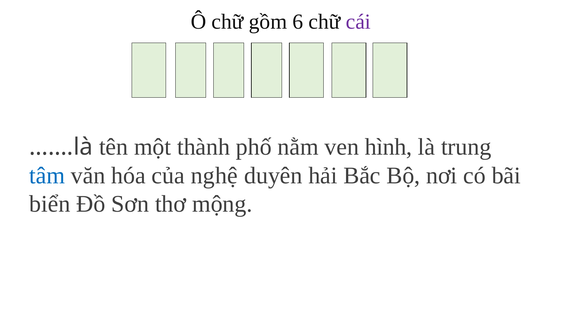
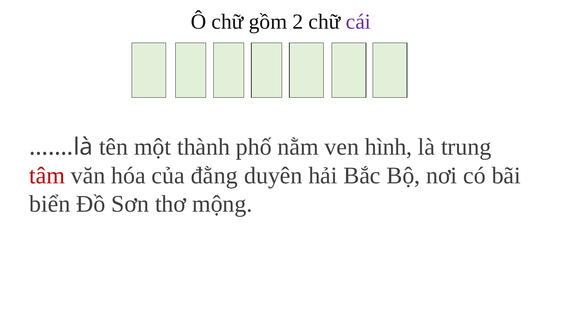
6: 6 -> 2 (298, 22)
tâm colour: blue -> red (47, 176)
nghệ: nghệ -> đằng (214, 176)
